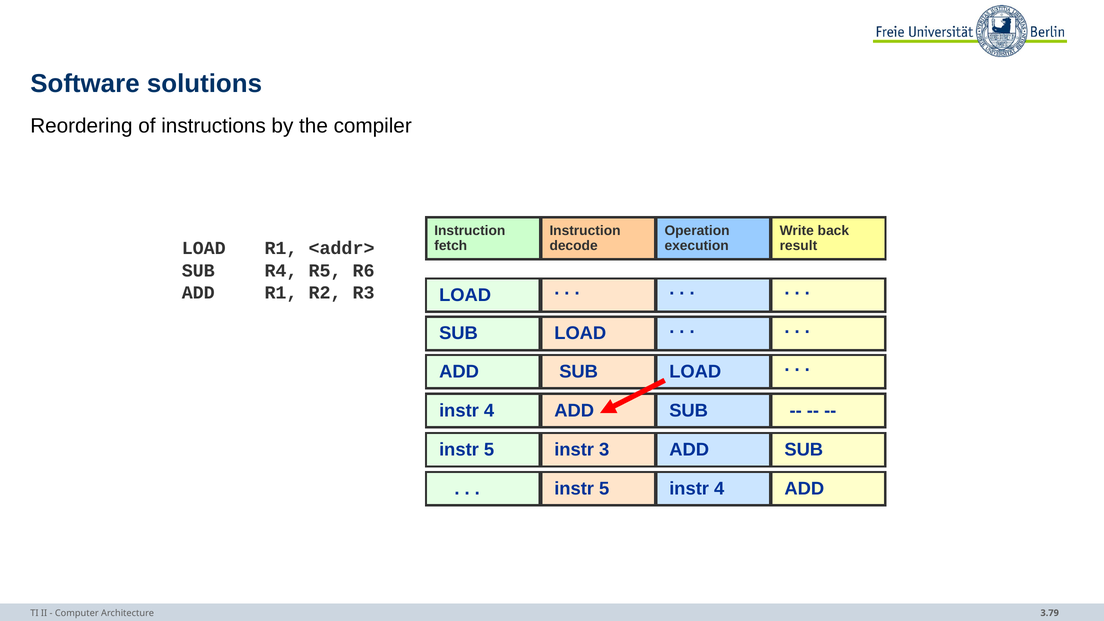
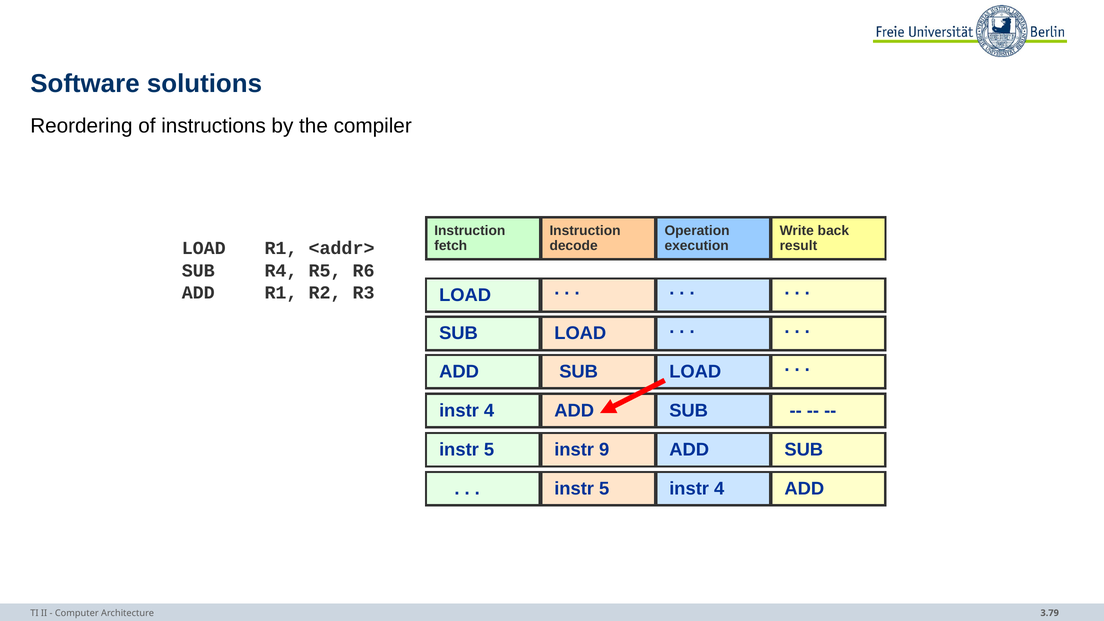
3: 3 -> 9 (604, 450)
